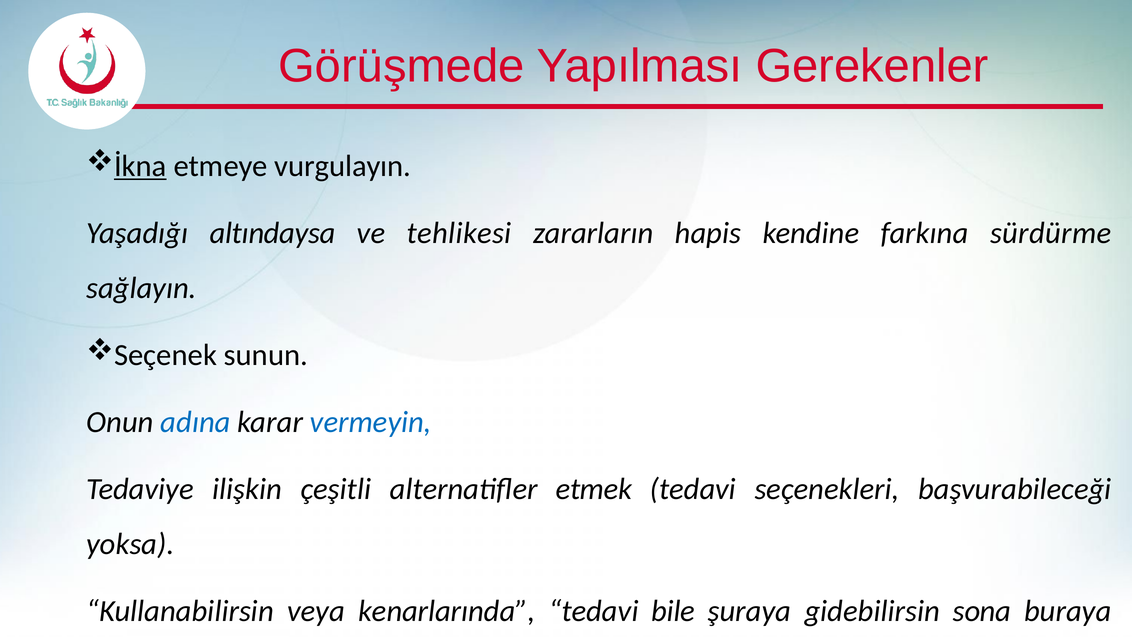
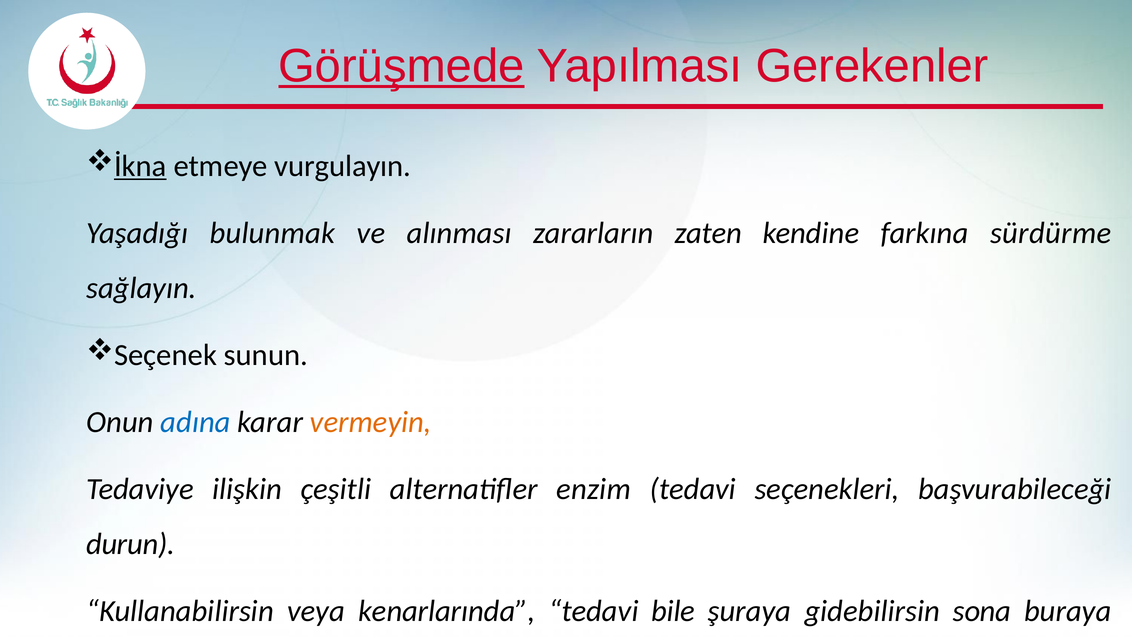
Görüşmede underline: none -> present (401, 66)
altındaysa: altındaysa -> bulunmak (272, 233)
tehlikesi: tehlikesi -> alınması (459, 233)
hapis: hapis -> zaten (708, 233)
vermeyin colour: blue -> orange (371, 422)
etmek: etmek -> enzim (594, 489)
yoksa: yoksa -> durun (130, 544)
